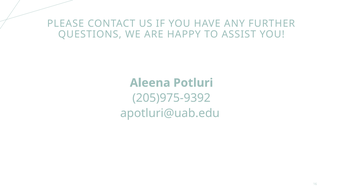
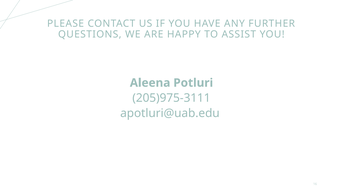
205)975-9392: 205)975-9392 -> 205)975-3111 (171, 98)
